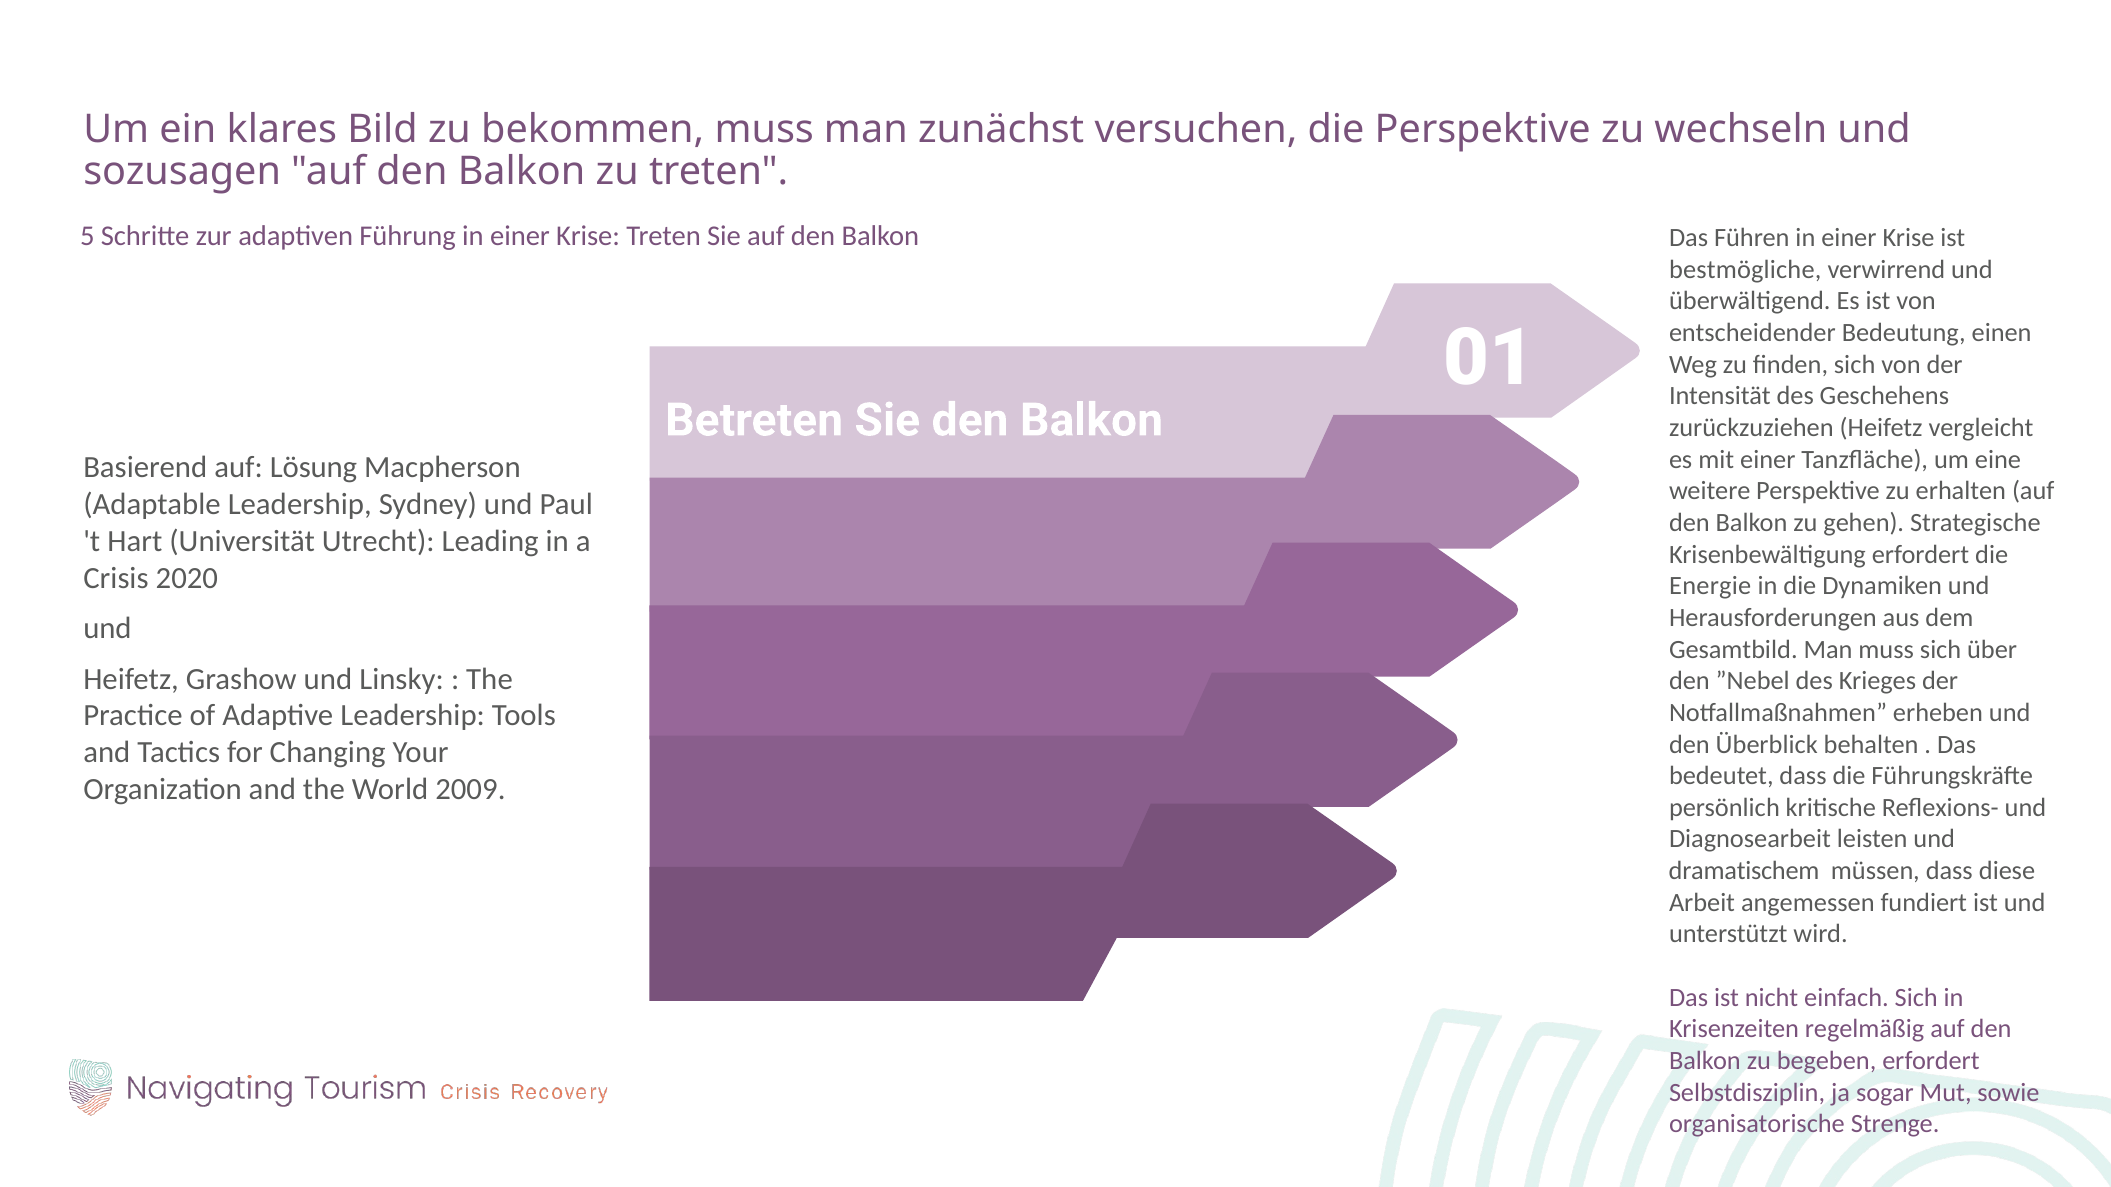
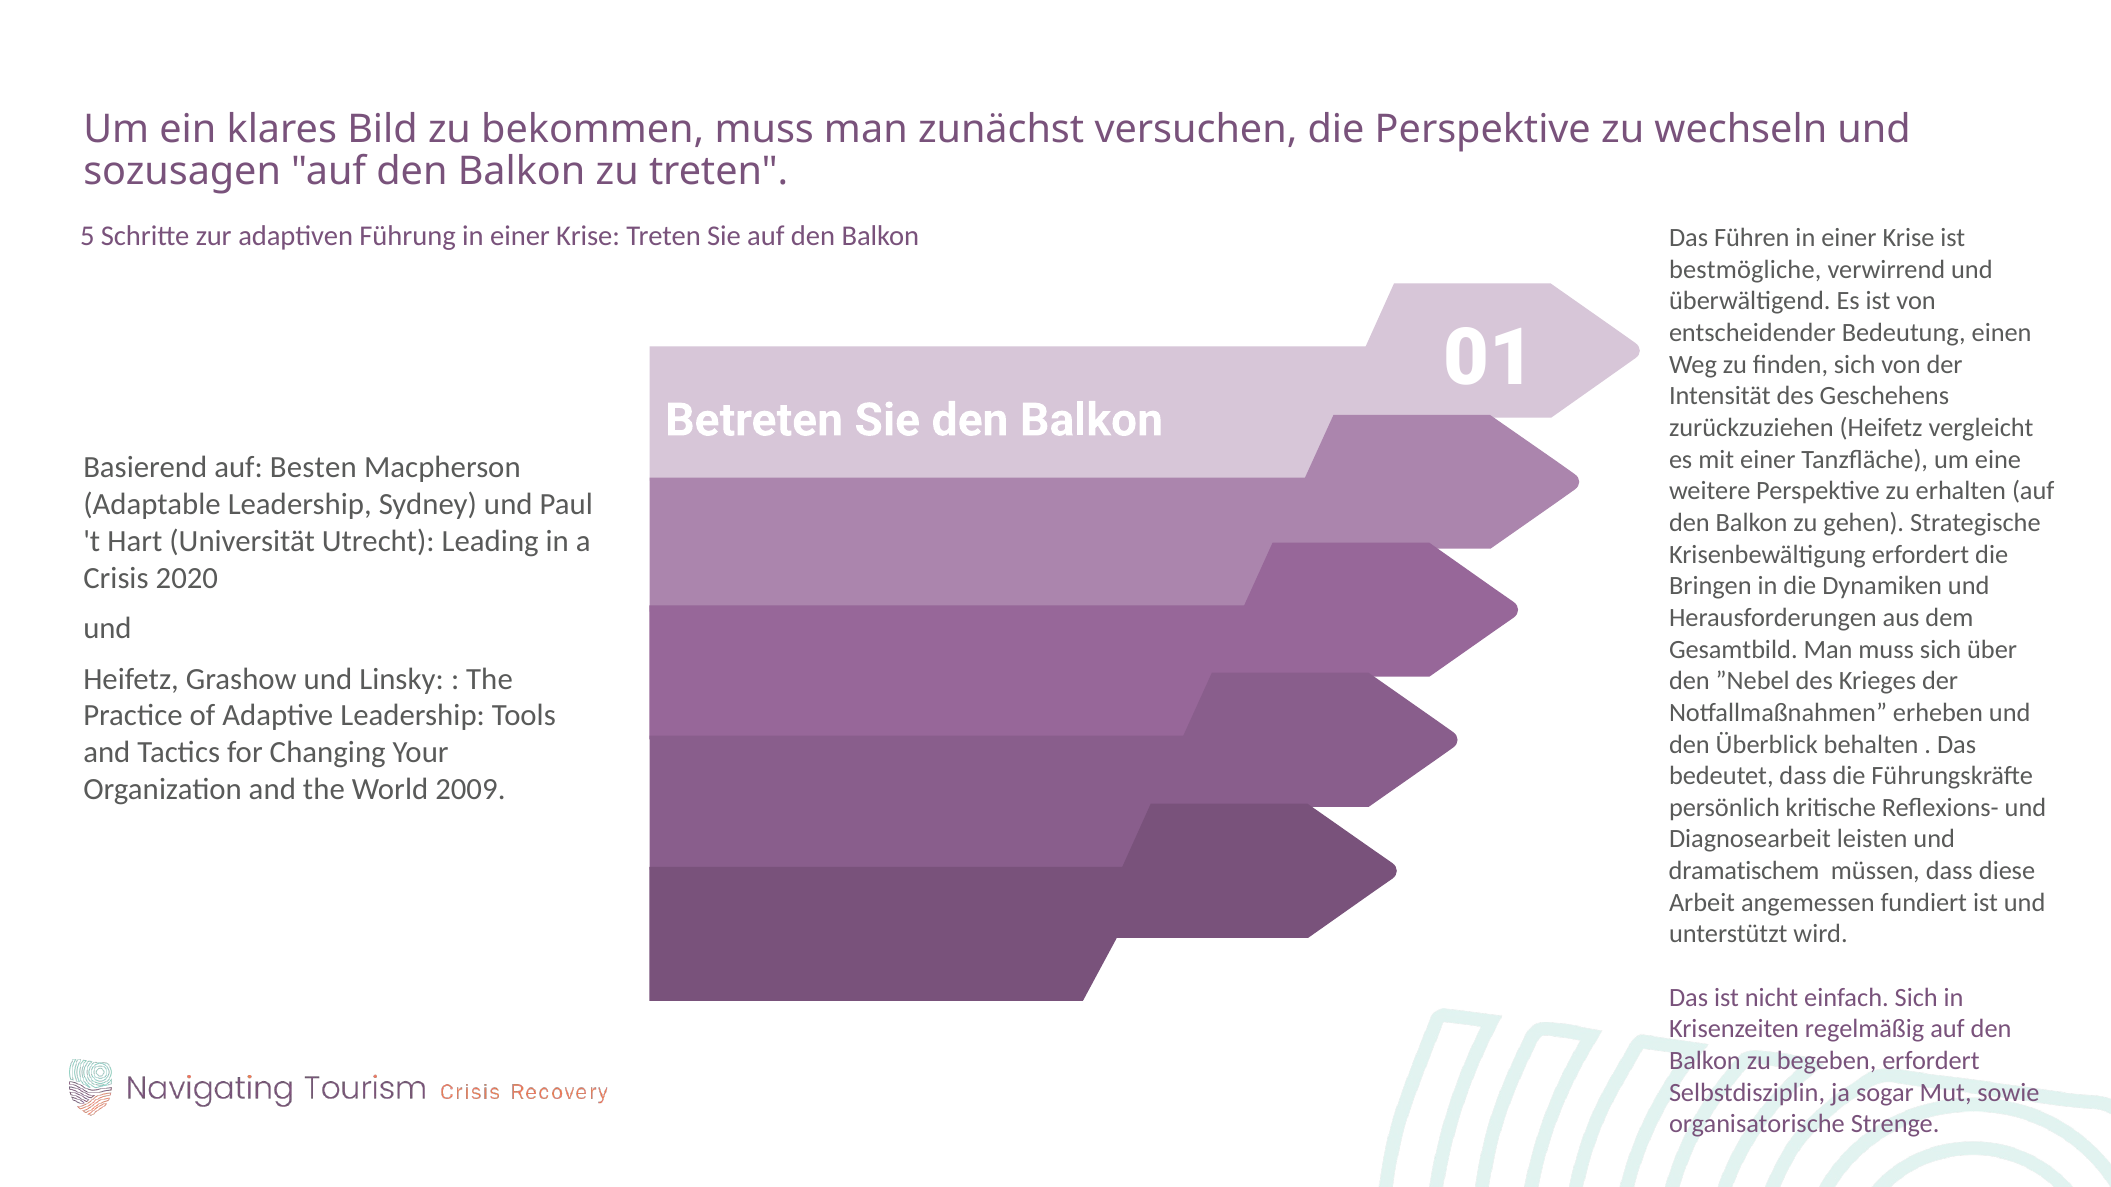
Lösung: Lösung -> Besten (313, 468)
Energie: Energie -> Bringen (1710, 586)
